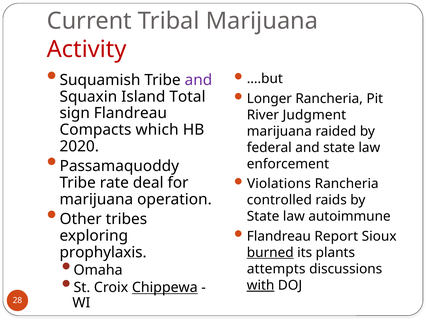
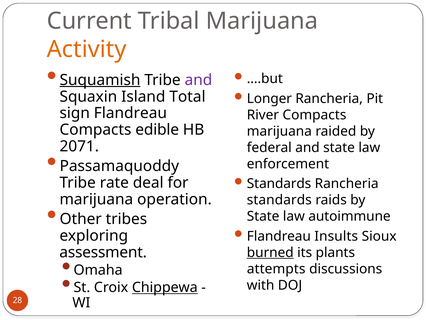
Activity colour: red -> orange (87, 49)
Suquamish underline: none -> present (100, 80)
River Judgment: Judgment -> Compacts (314, 115)
which: which -> edible (157, 130)
2020: 2020 -> 2071 (79, 146)
Violations: Violations -> Standards (279, 183)
controlled: controlled -> standards (279, 200)
Report: Report -> Insults (336, 236)
prophylaxis: prophylaxis -> assessment (103, 252)
with underline: present -> none (261, 285)
